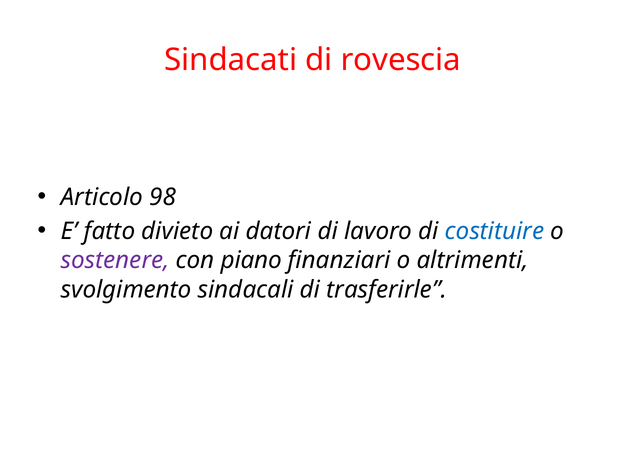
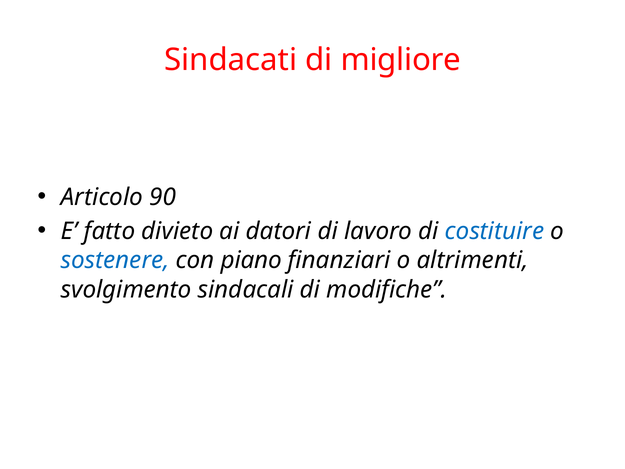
rovescia: rovescia -> migliore (401, 60)
98: 98 -> 90 (163, 197)
sostenere colour: purple -> blue (115, 260)
trasferirle: trasferirle -> modifiche (387, 289)
